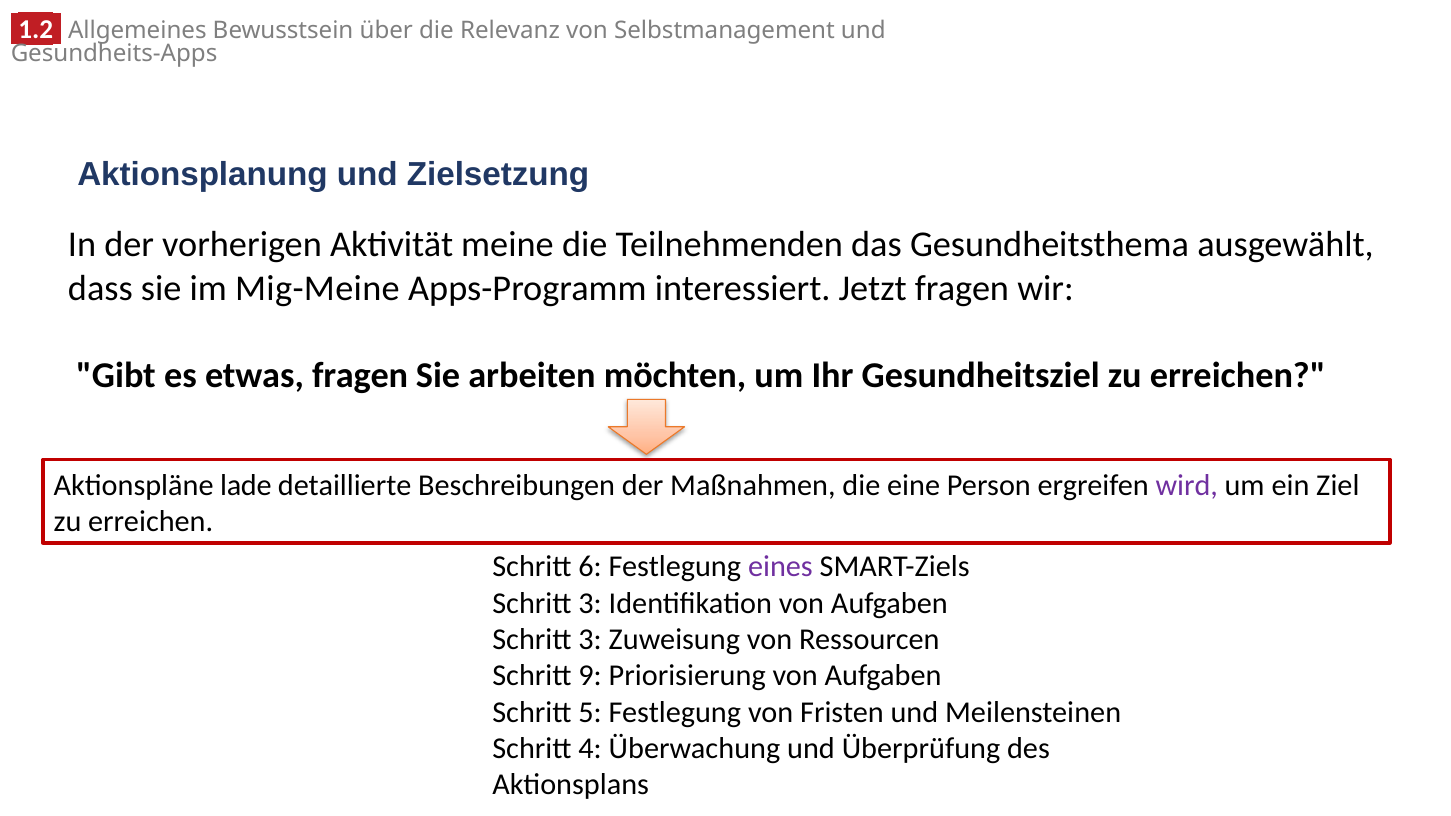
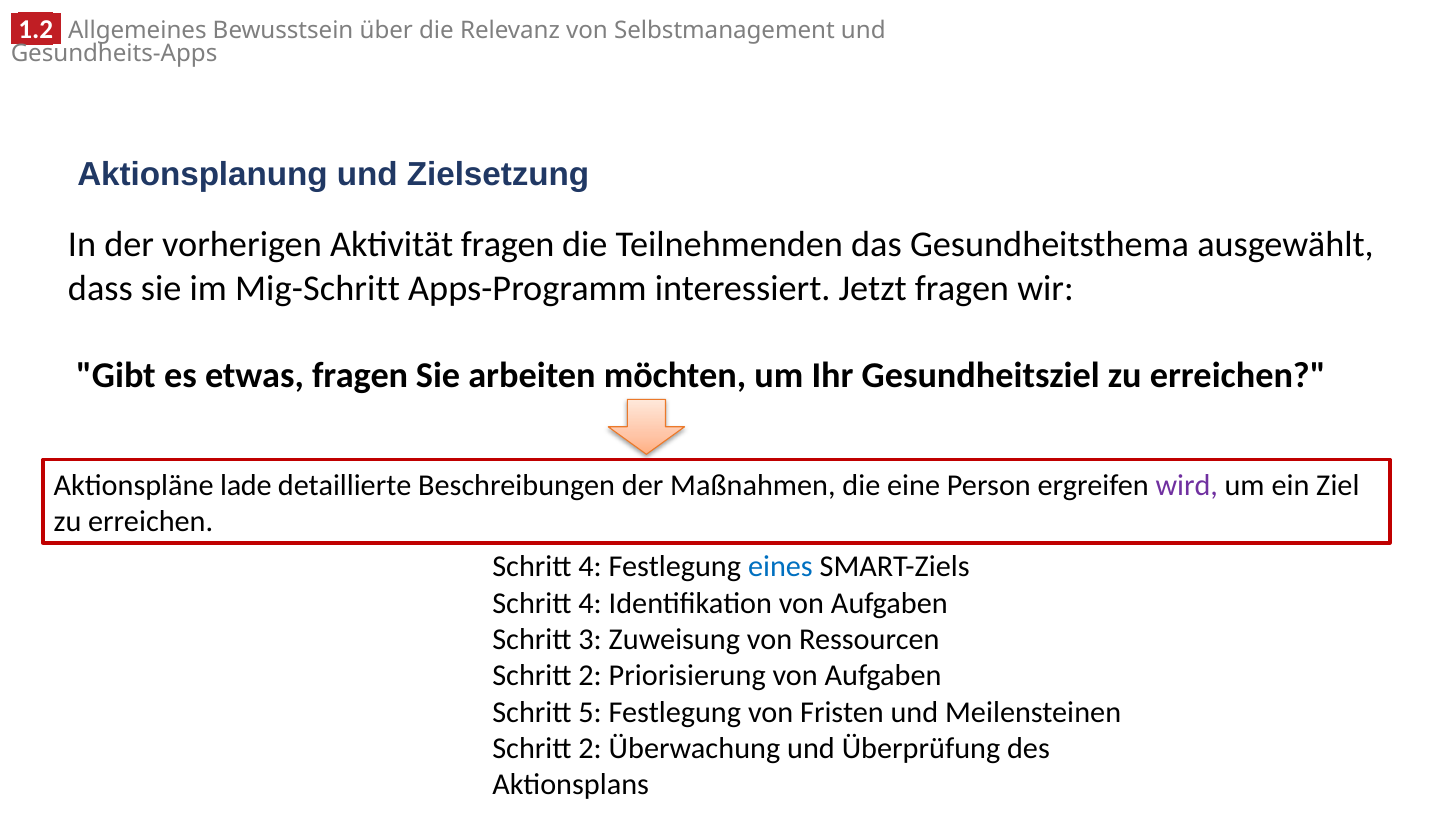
Aktivität meine: meine -> fragen (508, 245)
Mig-Meine: Mig-Meine -> Mig-Schritt (318, 288)
6: 6 -> 4 (590, 567)
eines colour: purple -> blue (780, 567)
3: 3 -> 4 (590, 603)
9: 9 -> 2 (590, 676)
4: 4 -> 2 (590, 749)
